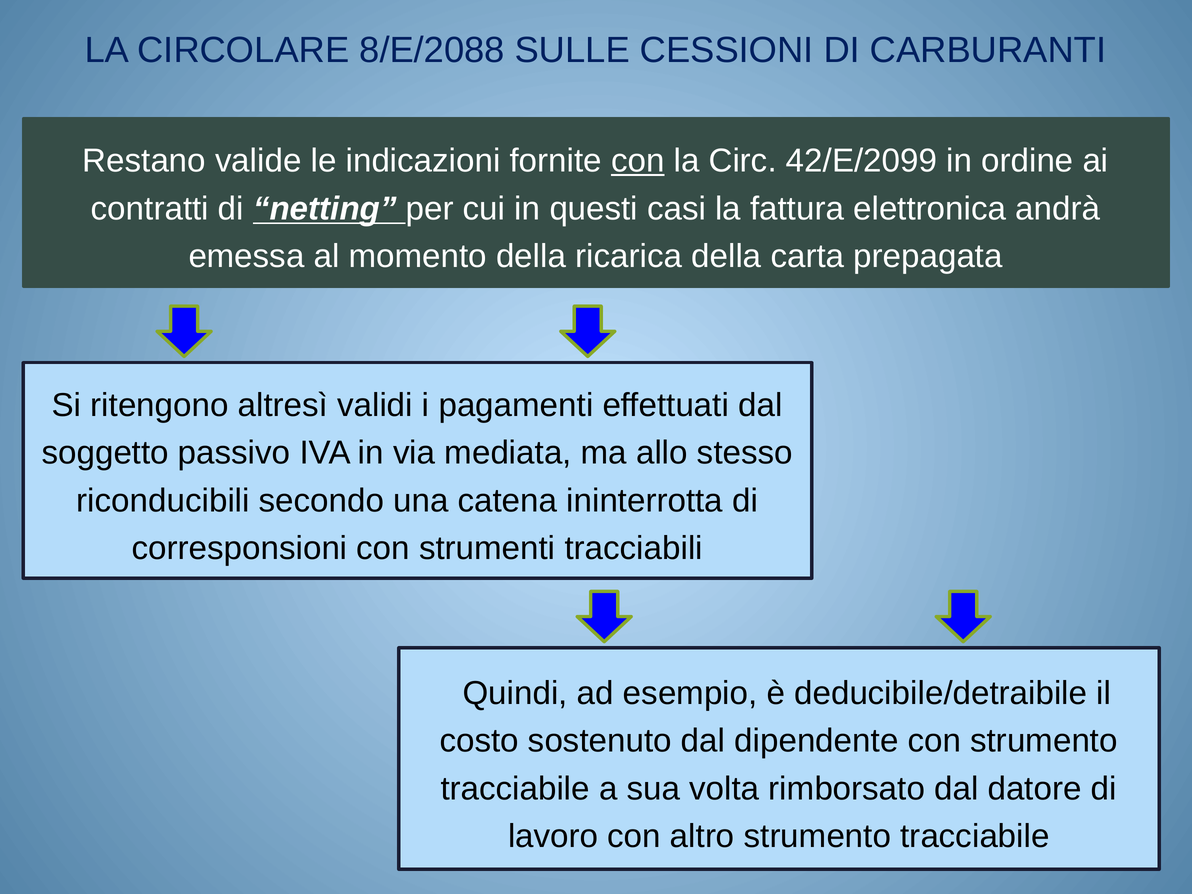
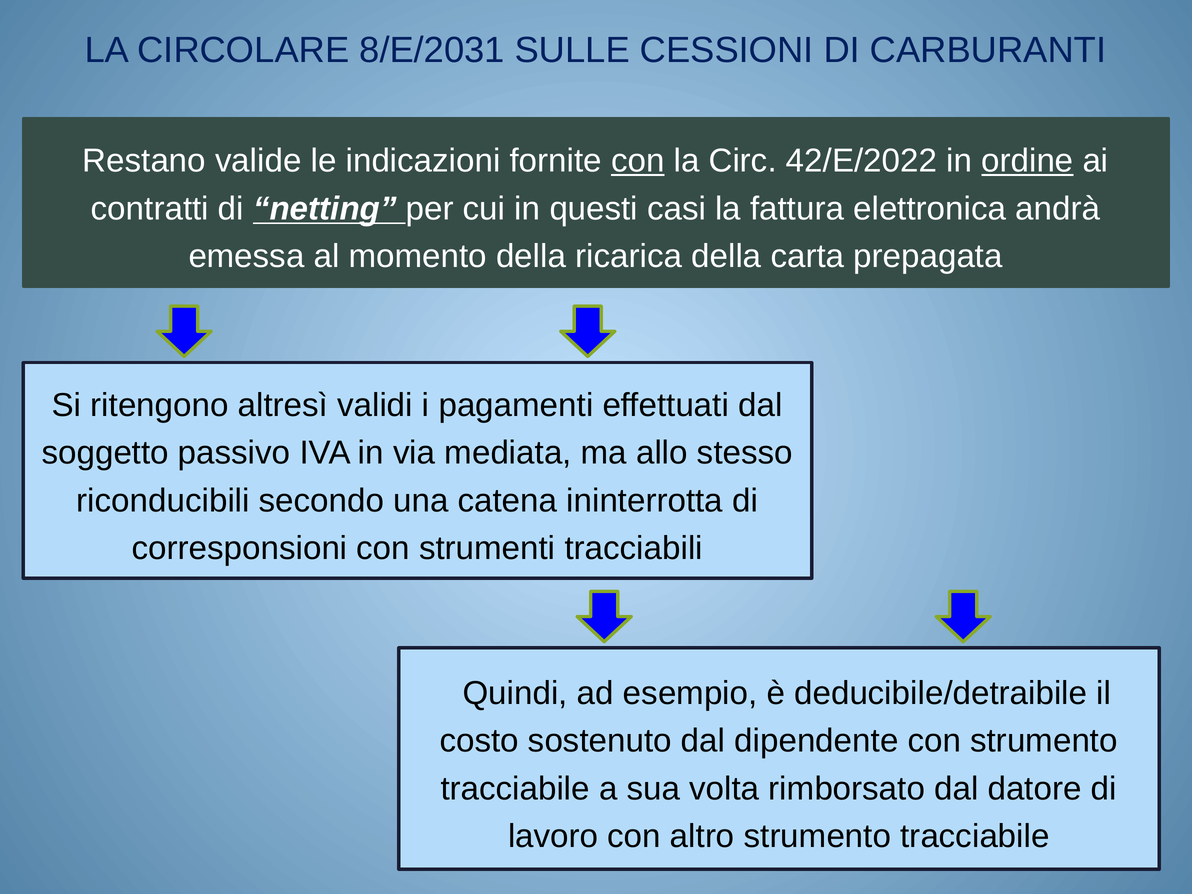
8/E/2088: 8/E/2088 -> 8/E/2031 (432, 50)
42/E/2099: 42/E/2099 -> 42/E/2022 (861, 161)
ordine underline: none -> present (1027, 161)
